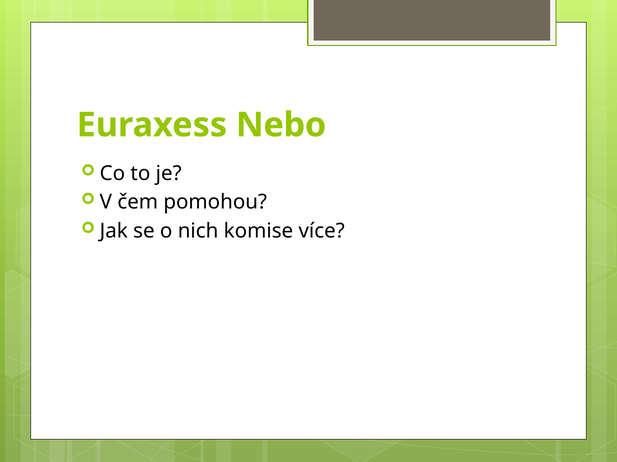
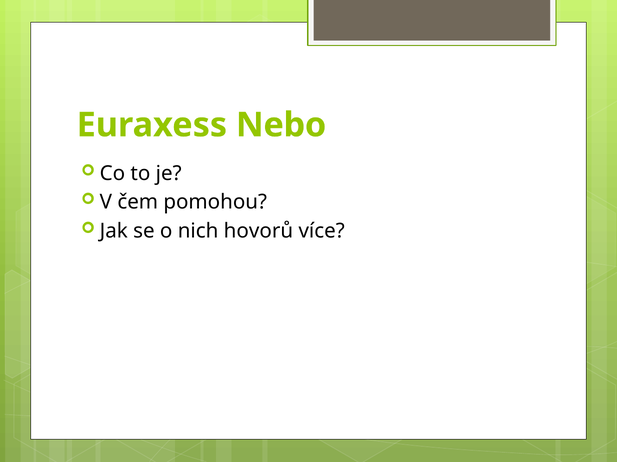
komise: komise -> hovorů (258, 231)
